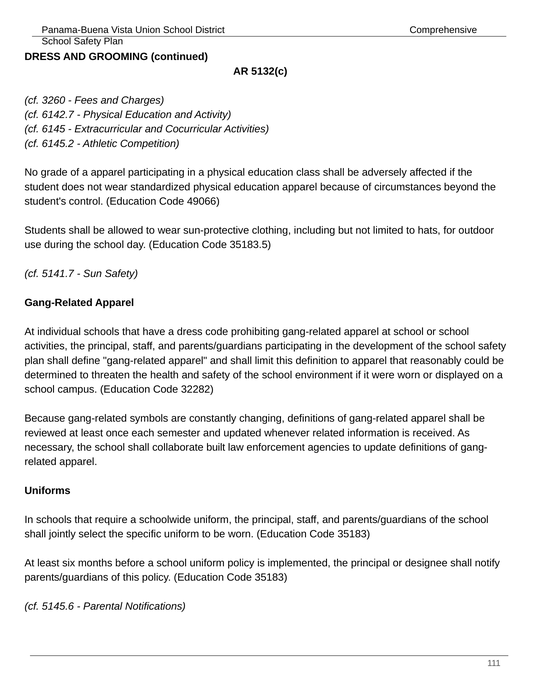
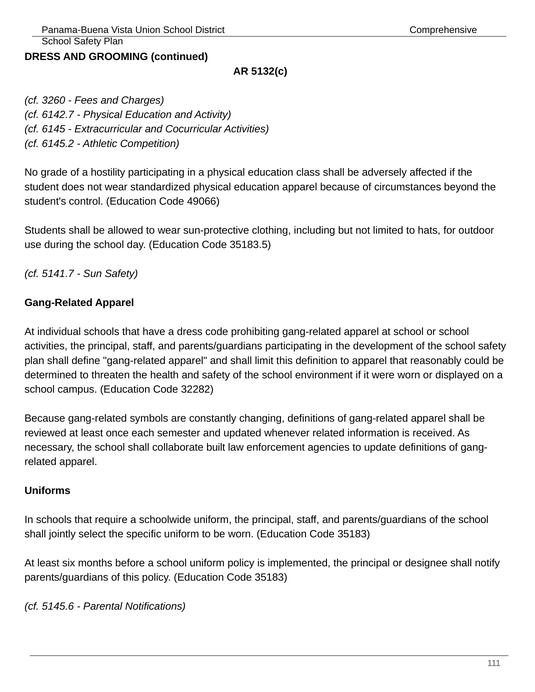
a apparel: apparel -> hostility (108, 173)
